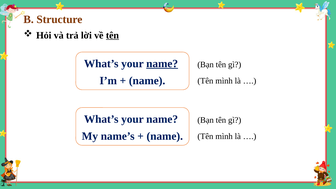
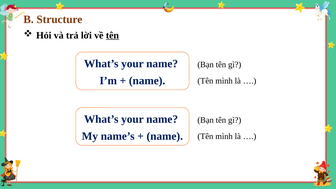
name underline: present -> none (162, 64)
